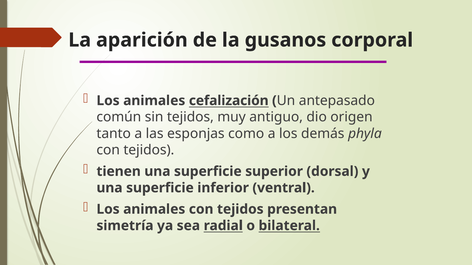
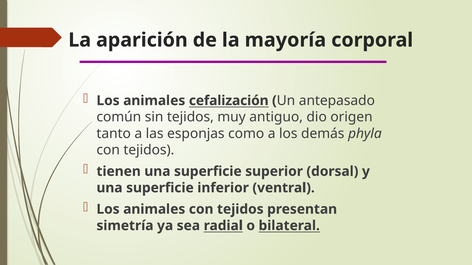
gusanos: gusanos -> mayoría (285, 40)
